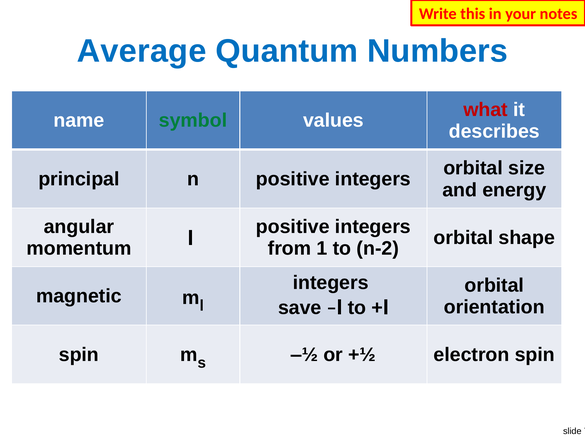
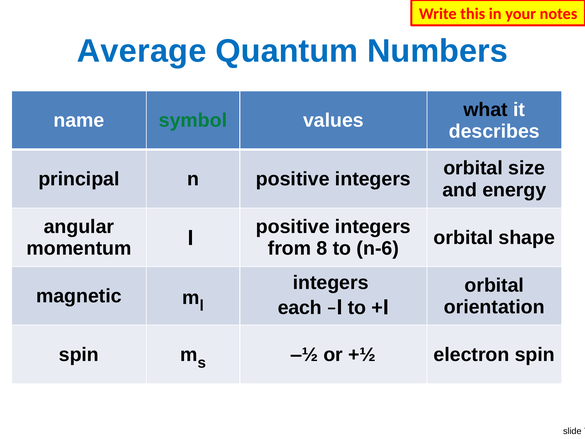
what colour: red -> black (486, 110)
1: 1 -> 8 (322, 248)
n-2: n-2 -> n-6 (378, 248)
save: save -> each (300, 308)
